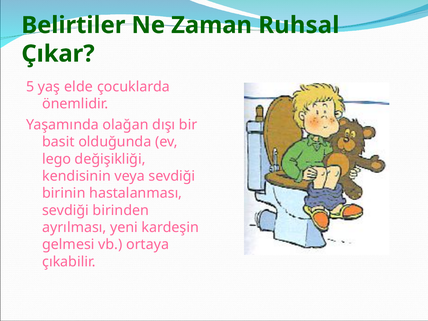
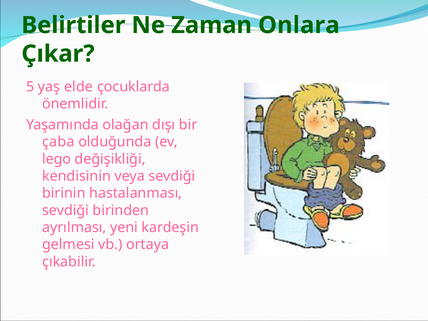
Ruhsal: Ruhsal -> Onlara (299, 25)
basit: basit -> çaba (58, 142)
